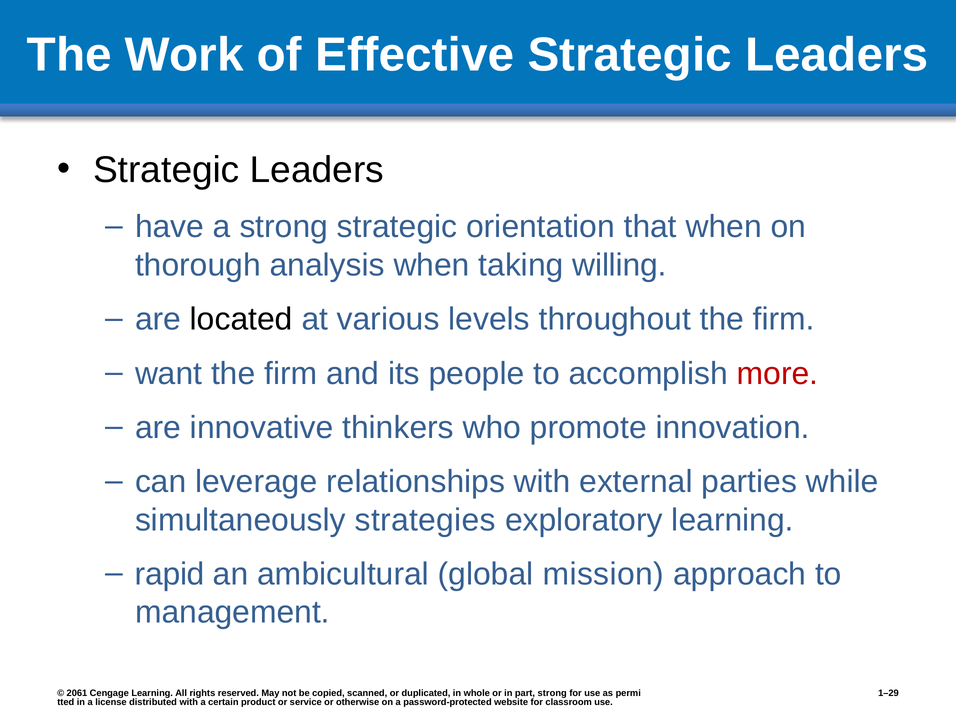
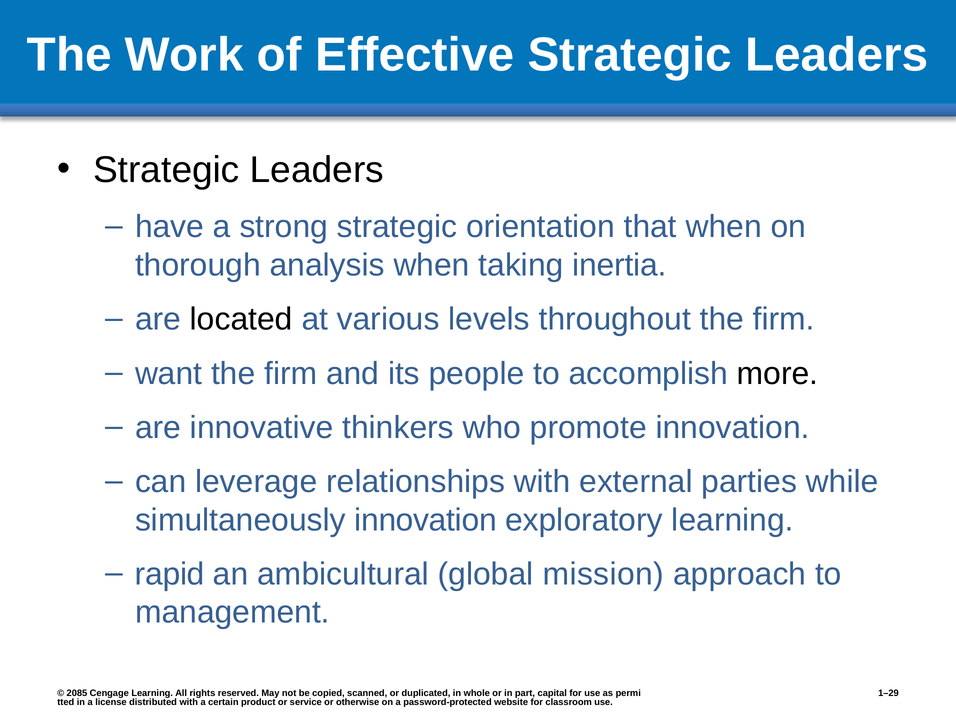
willing: willing -> inertia (619, 265)
more colour: red -> black (778, 373)
simultaneously strategies: strategies -> innovation (426, 520)
2061: 2061 -> 2085 (77, 693)
part strong: strong -> capital (552, 693)
